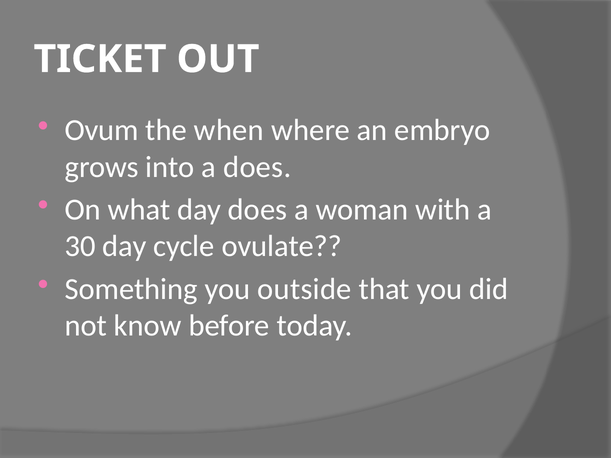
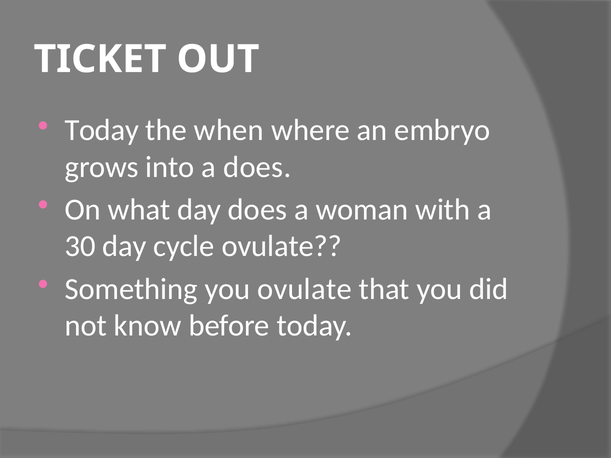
Ovum: Ovum -> Today (102, 130)
you outside: outside -> ovulate (304, 289)
